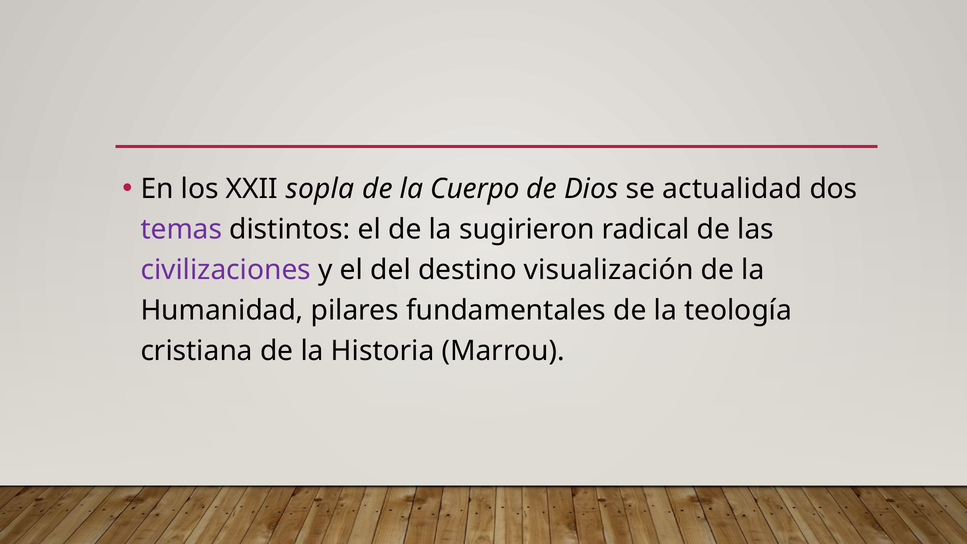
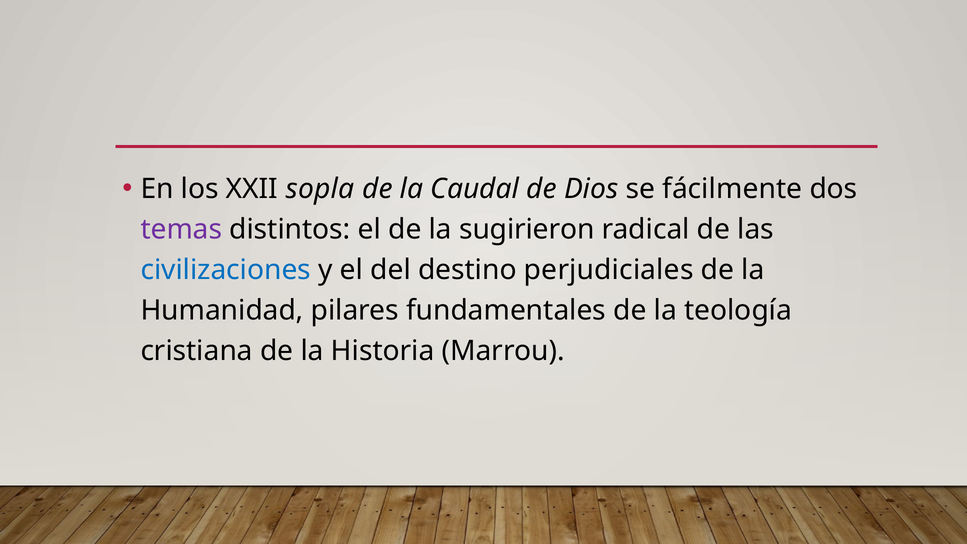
Cuerpo: Cuerpo -> Caudal (475, 189)
actualidad: actualidad -> fácilmente (732, 189)
civilizaciones colour: purple -> blue (226, 270)
visualización: visualización -> perjudiciales (609, 270)
